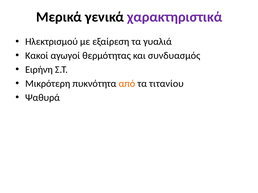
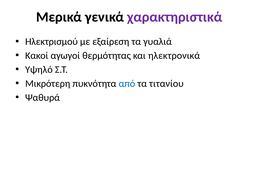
συνδυασμός: συνδυασμός -> ηλεκτρονικά (174, 56)
Ειρήνη: Ειρήνη -> Υψηλό (39, 70)
από colour: orange -> blue (127, 84)
